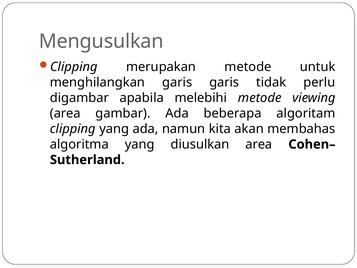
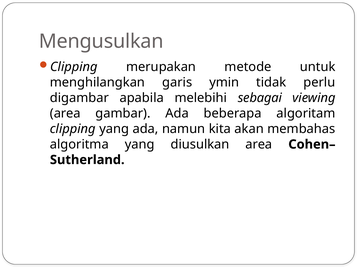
garis garis: garis -> ymin (224, 82)
melebihi metode: metode -> sebagai (260, 98)
